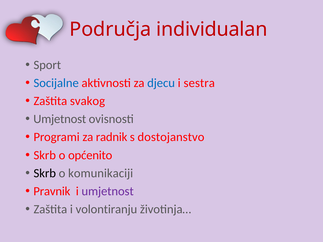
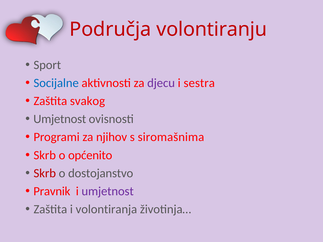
individualan: individualan -> volontiranju (212, 30)
djecu colour: blue -> purple (161, 83)
radnik: radnik -> njihov (112, 137)
dostojanstvo: dostojanstvo -> siromašnima (171, 137)
Skrb colour: black -> red (45, 173)
komunikaciji: komunikaciji -> dostojanstvo (101, 173)
volontiranju: volontiranju -> volontiranja (106, 209)
